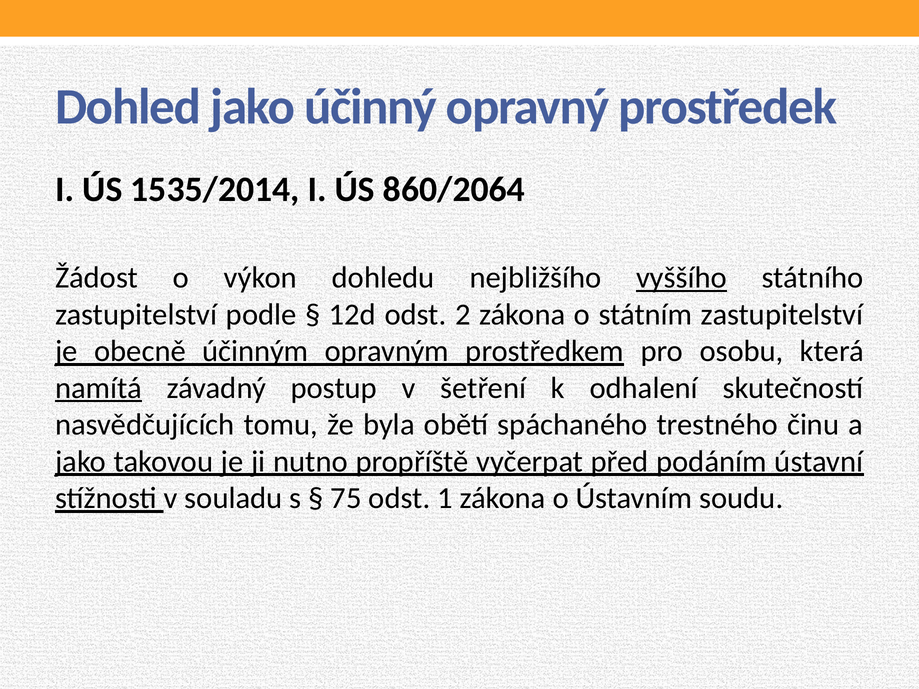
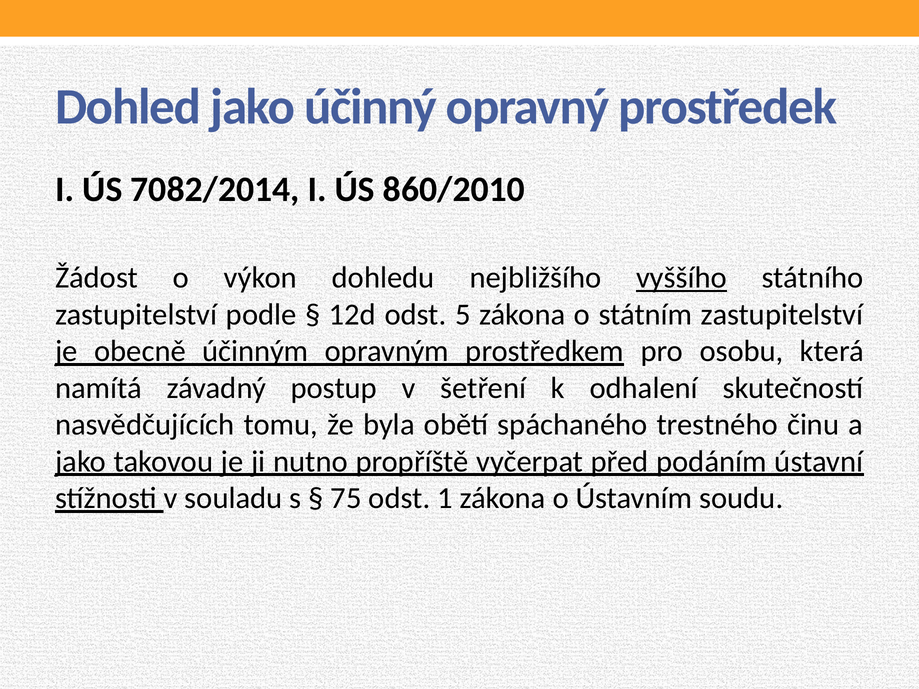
1535/2014: 1535/2014 -> 7082/2014 (215, 189)
860/2064: 860/2064 -> 860/2010 (454, 189)
2: 2 -> 5 (463, 315)
namítá underline: present -> none (99, 388)
